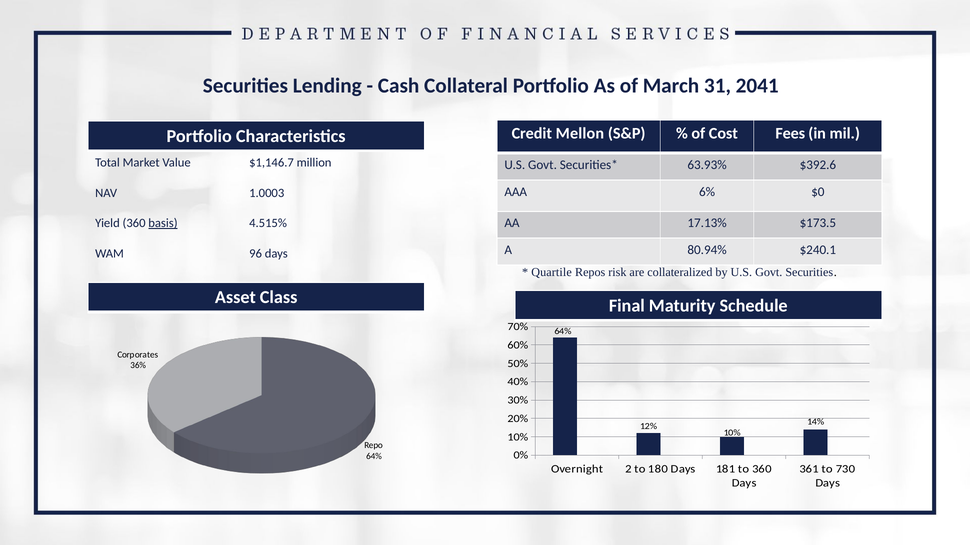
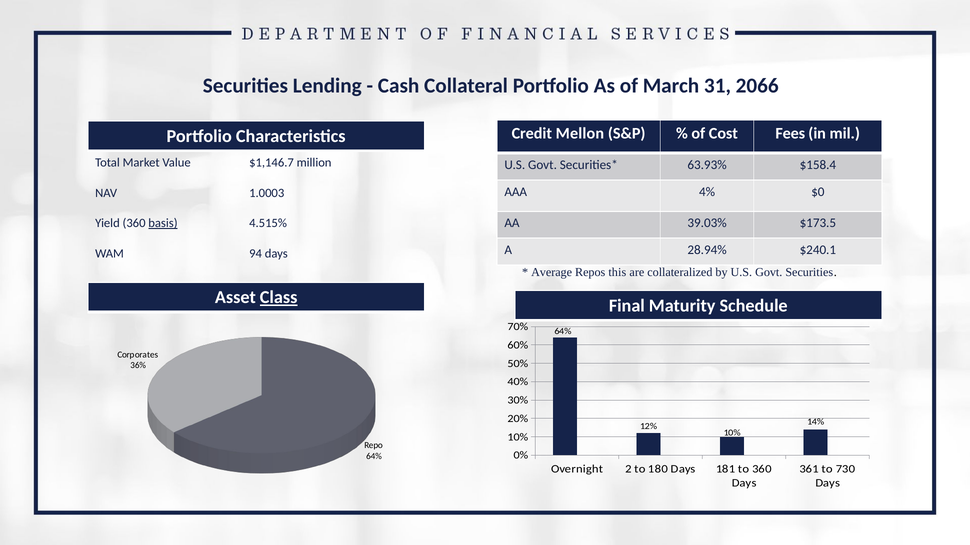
2041: 2041 -> 2066 (757, 86)
$392.6: $392.6 -> $158.4 (818, 165)
6%: 6% -> 4% (707, 192)
17.13%: 17.13% -> 39.03% (707, 223)
80.94%: 80.94% -> 28.94% (707, 250)
96: 96 -> 94 (256, 254)
Quartile: Quartile -> Average (552, 272)
risk: risk -> this (617, 272)
Class underline: none -> present (279, 298)
